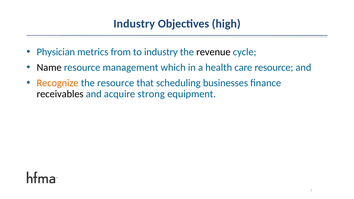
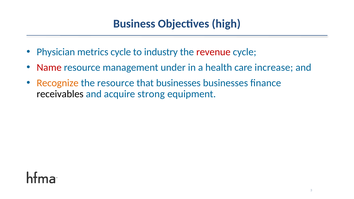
Industry: Industry -> Business (134, 24)
metrics from: from -> cycle (121, 52)
revenue colour: black -> red (213, 52)
Name colour: black -> red (49, 68)
which: which -> under (173, 68)
care resource: resource -> increase (274, 68)
that scheduling: scheduling -> businesses (178, 83)
